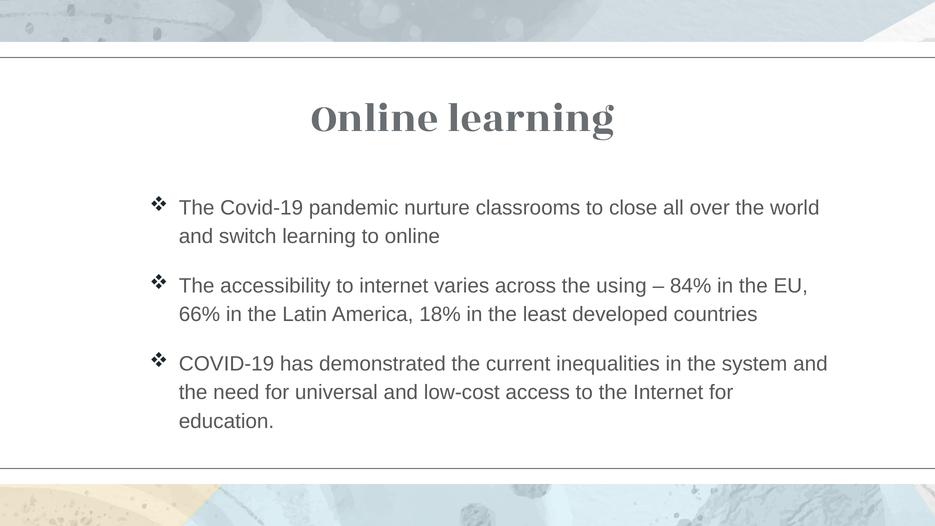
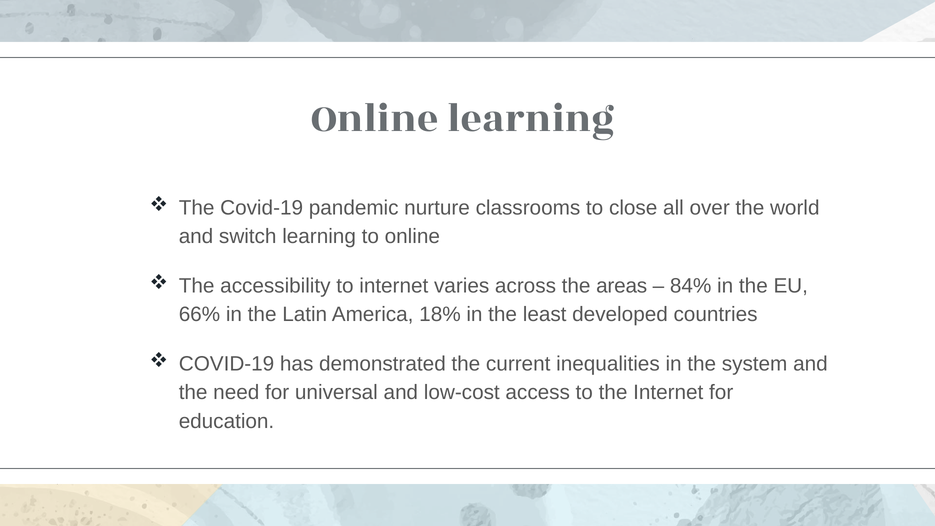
using: using -> areas (622, 286)
